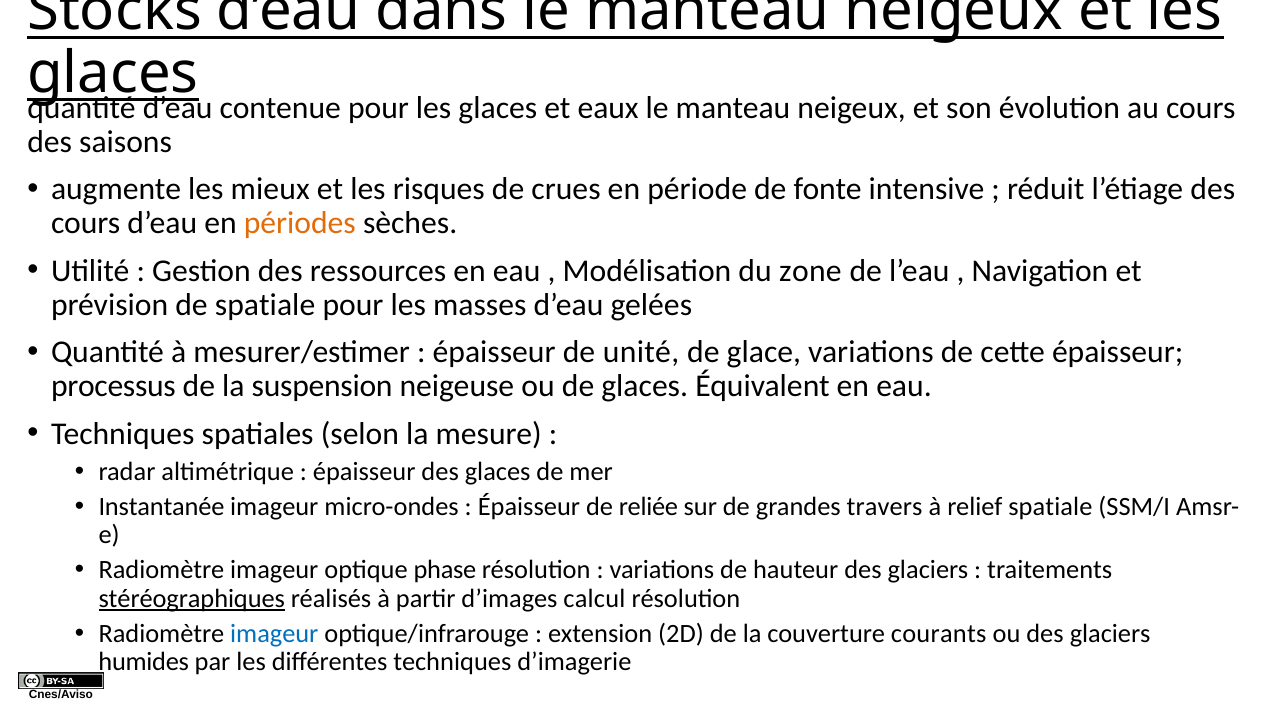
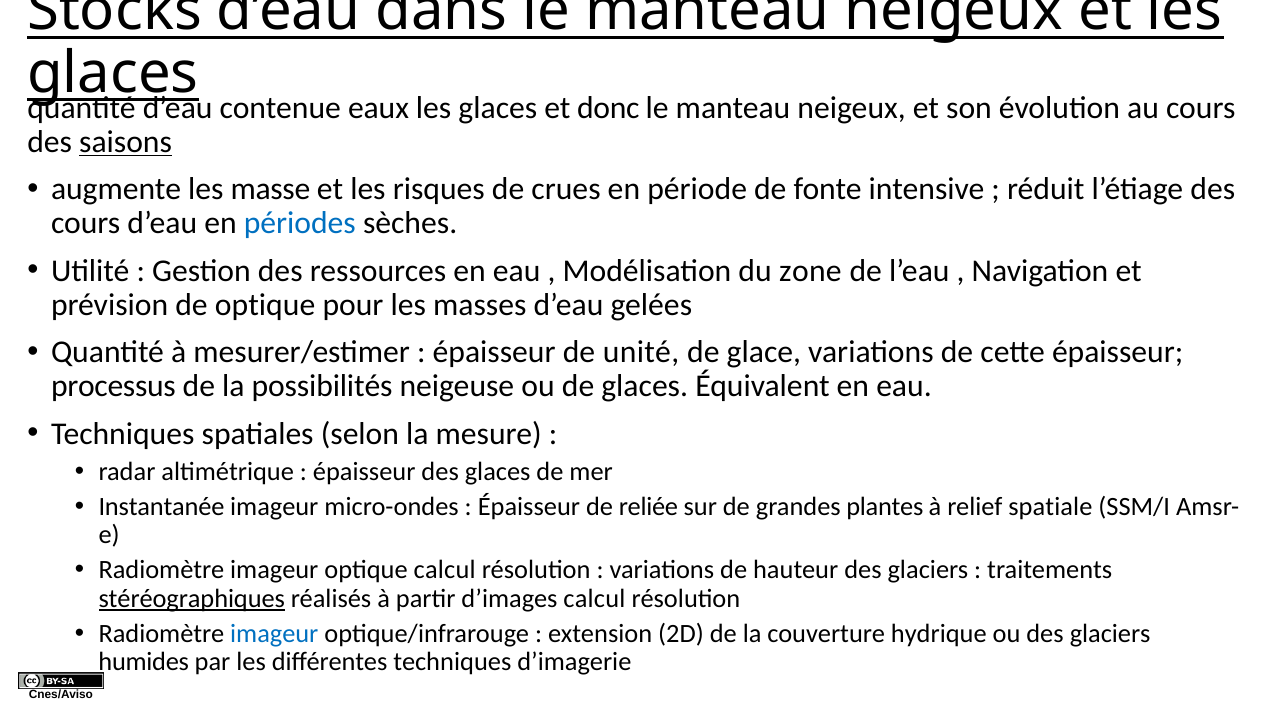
contenue pour: pour -> eaux (379, 108)
eaux: eaux -> donc (608, 108)
saisons underline: none -> present (126, 142)
mieux: mieux -> masse (270, 189)
périodes colour: orange -> blue (300, 223)
de spatiale: spatiale -> optique (265, 305)
suspension: suspension -> possibilités (322, 386)
travers: travers -> plantes (885, 507)
optique phase: phase -> calcul (445, 570)
courants: courants -> hydrique (939, 634)
